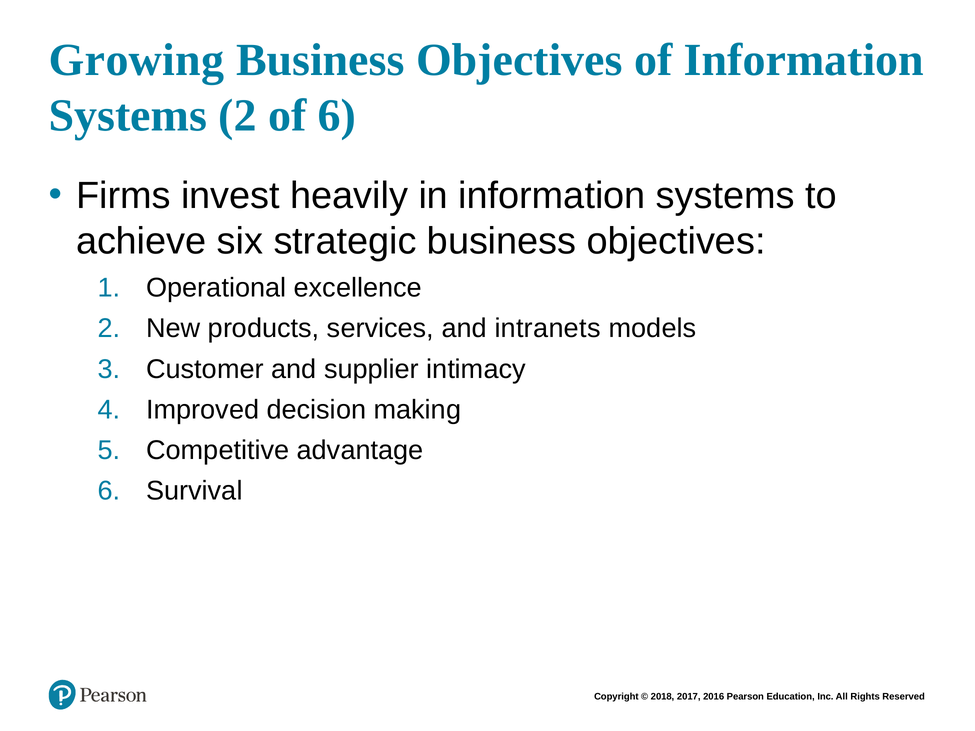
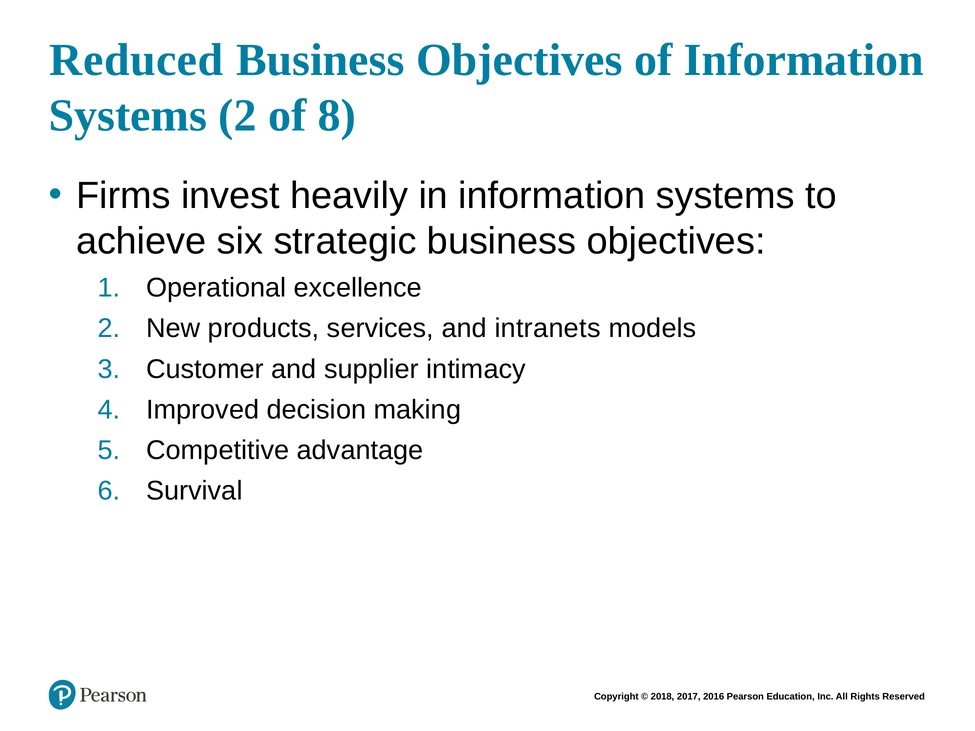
Growing: Growing -> Reduced (136, 60)
of 6: 6 -> 8 (337, 116)
